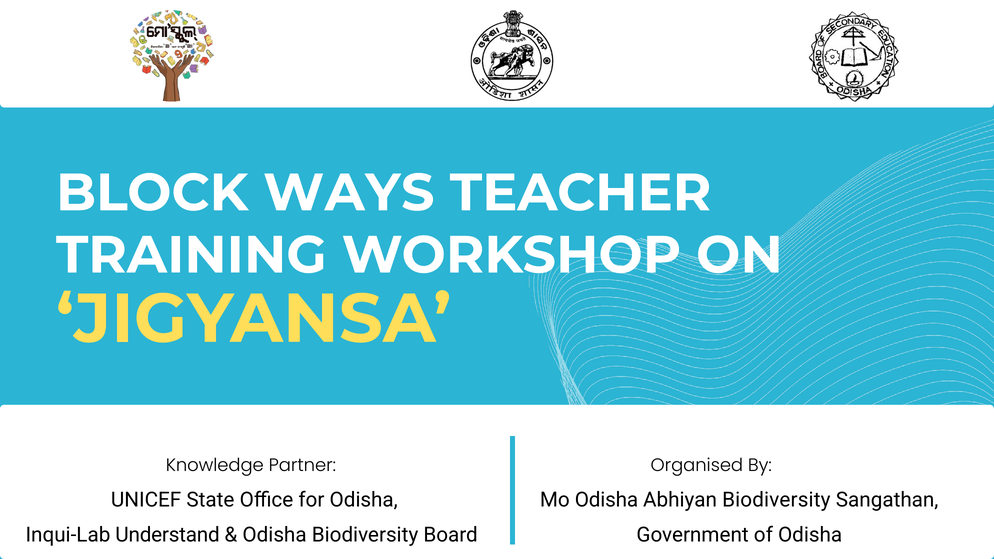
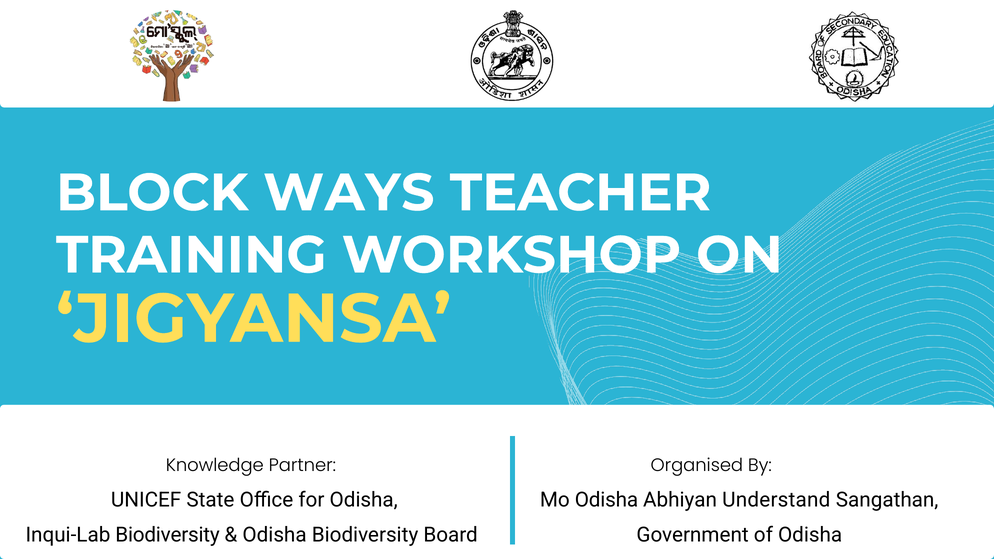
Abhiyan Biodiversity: Biodiversity -> Understand (776, 500)
Inqui-Lab Understand: Understand -> Biodiversity (168, 535)
